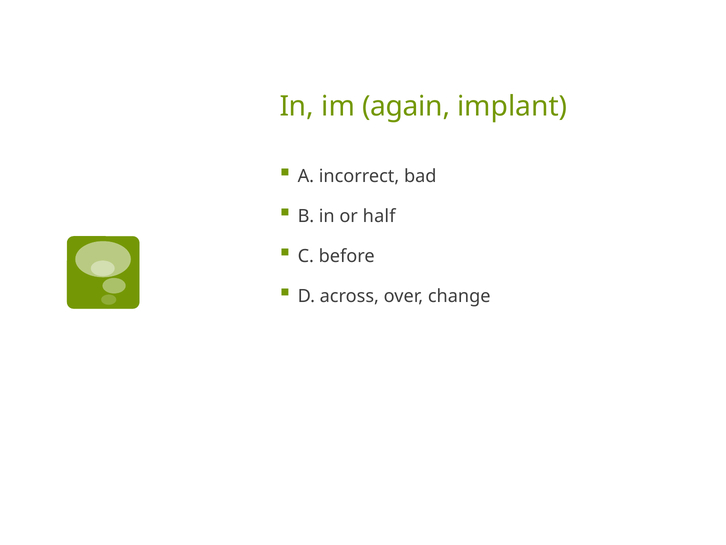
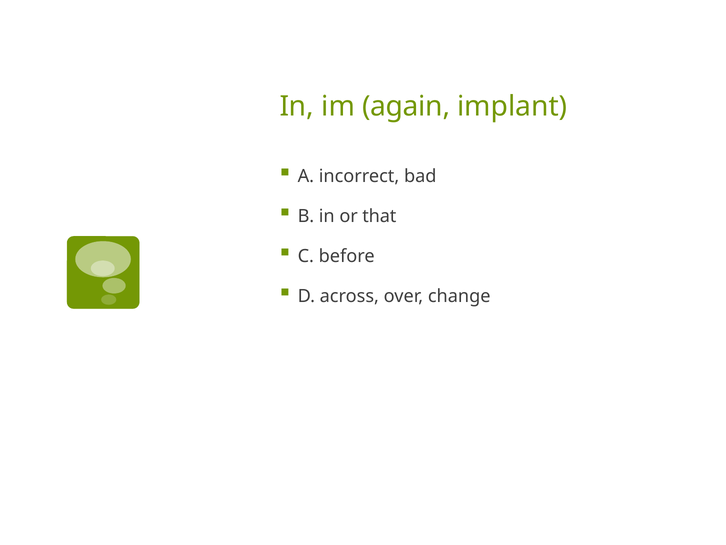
half: half -> that (379, 216)
